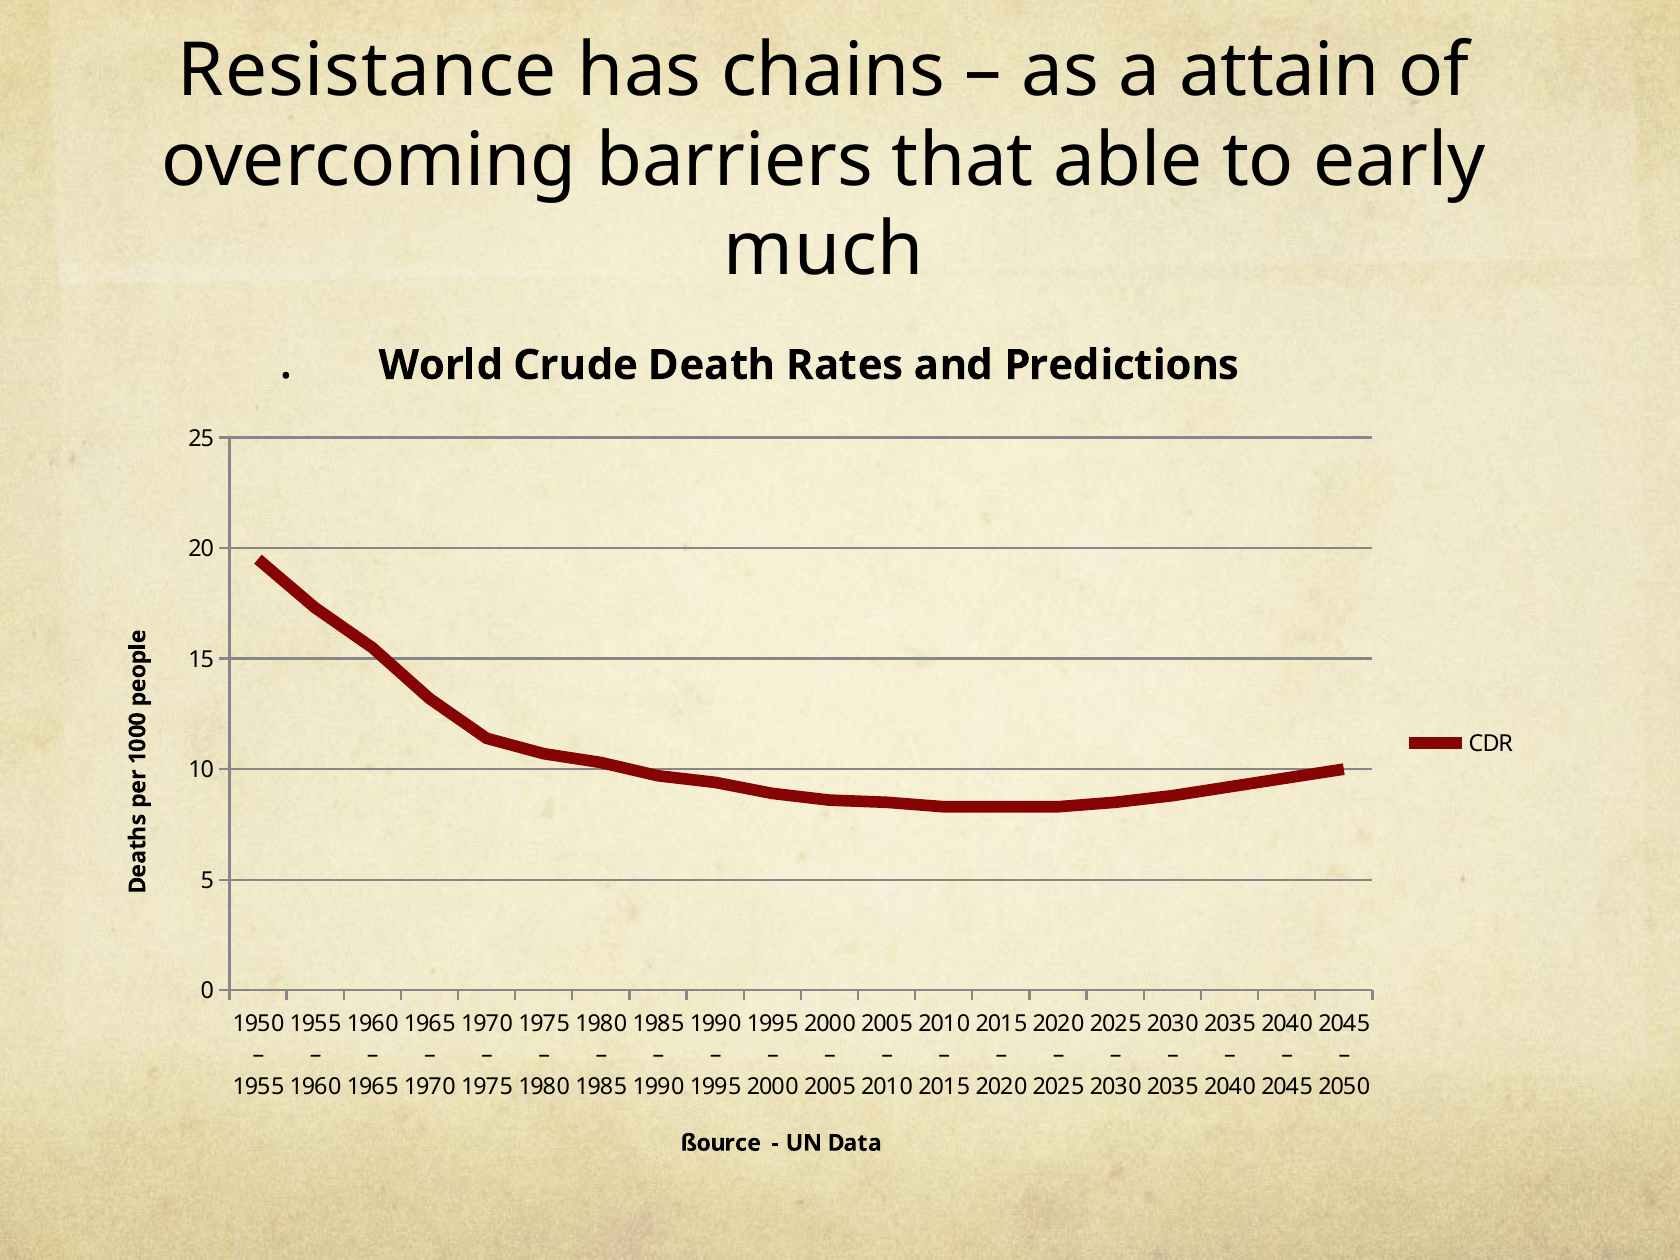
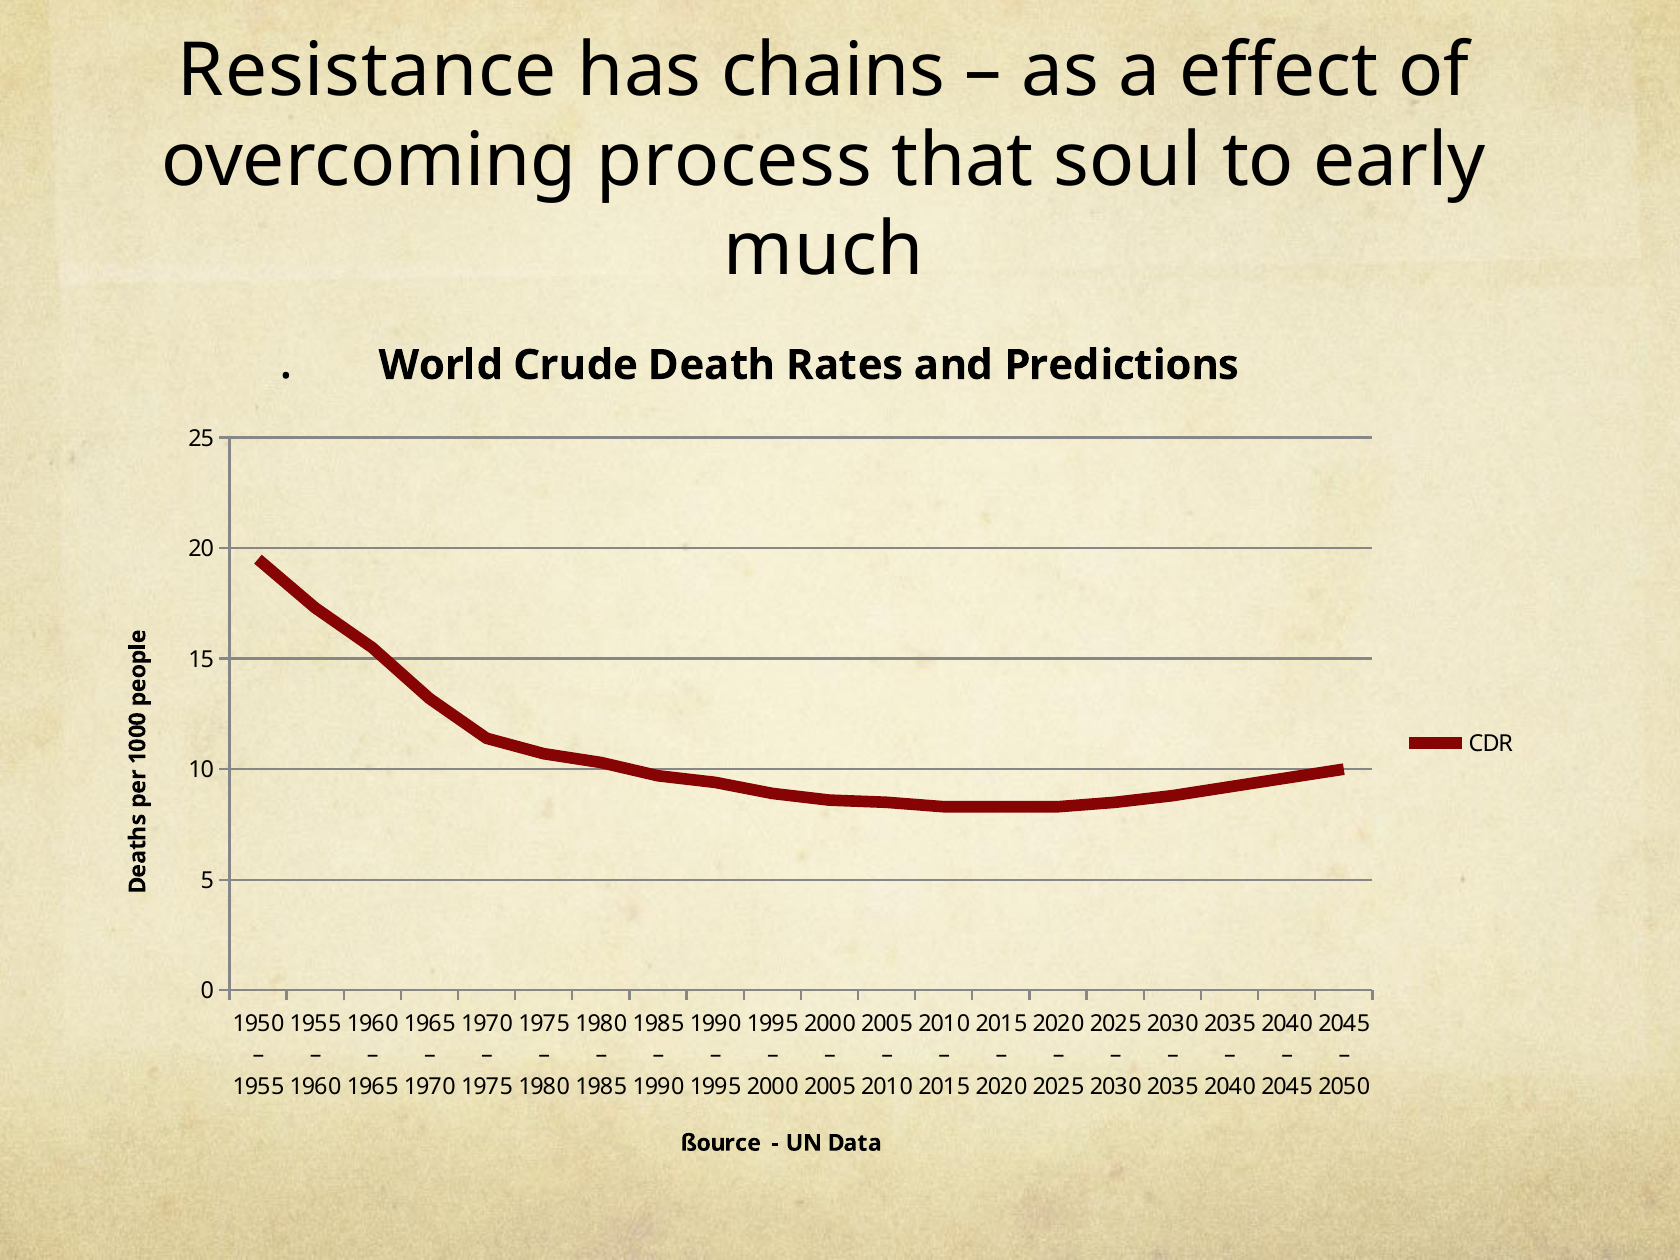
attain: attain -> effect (1279, 71)
barriers: barriers -> process (734, 161)
able: able -> soul (1128, 161)
